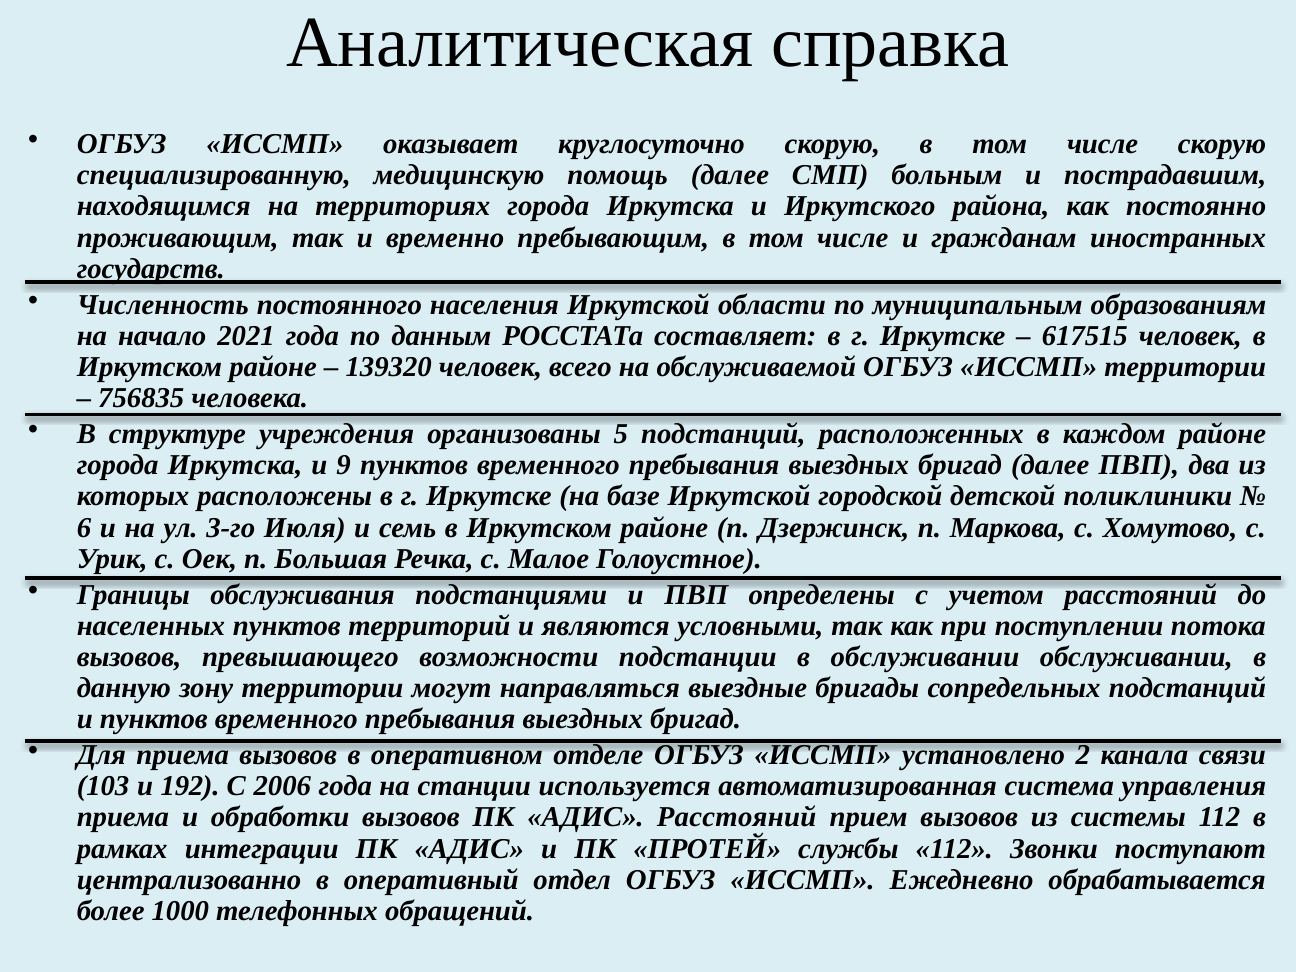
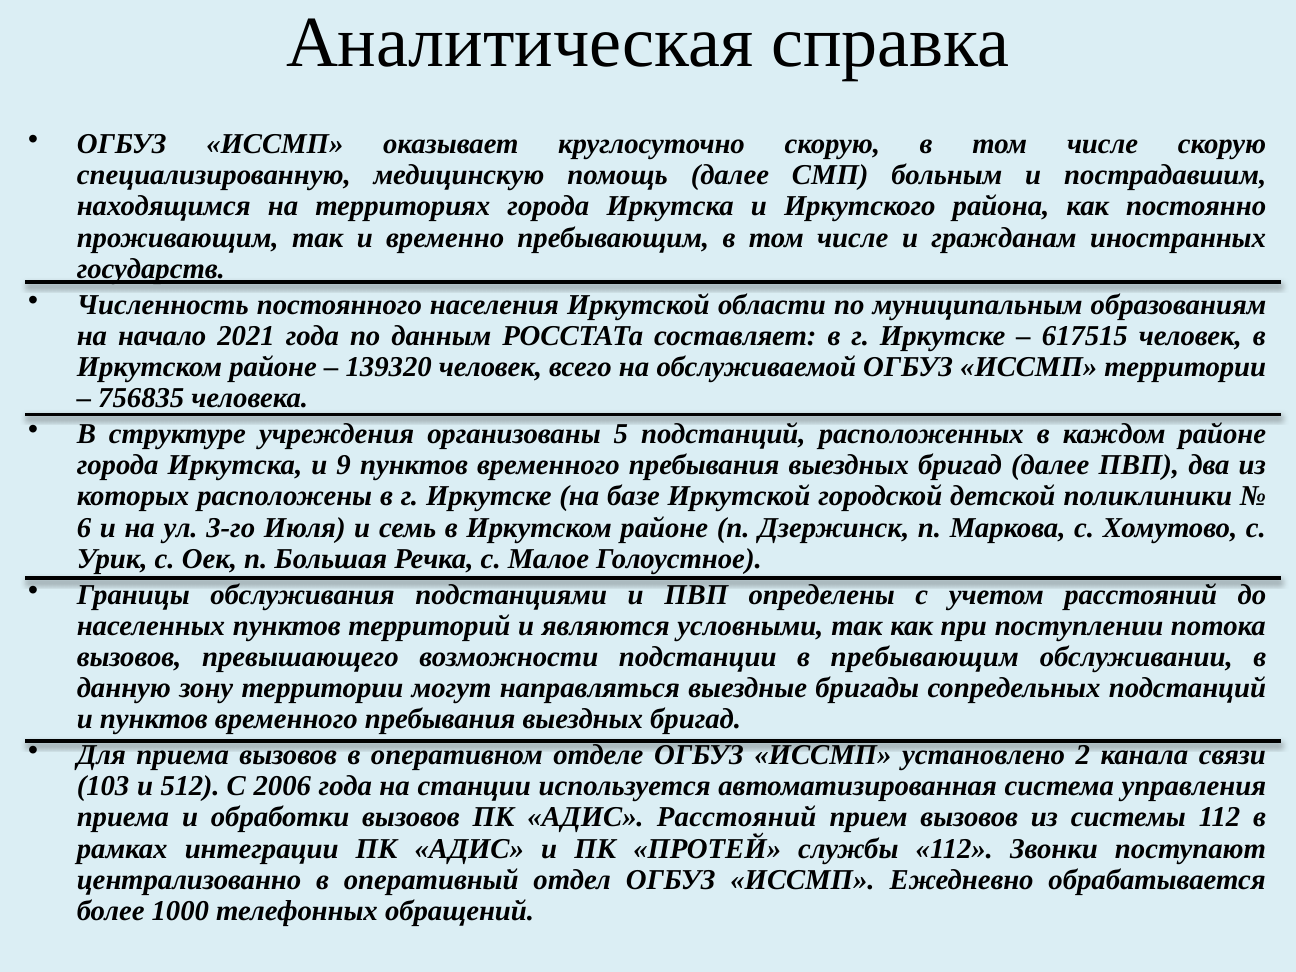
в обслуживании: обслуживании -> пребывающим (925, 657)
192: 192 -> 512 (190, 786)
